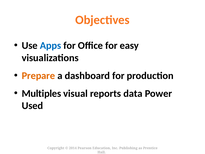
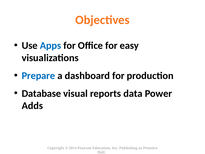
Prepare colour: orange -> blue (38, 76)
Multiples: Multiples -> Database (41, 93)
Used: Used -> Adds (32, 106)
